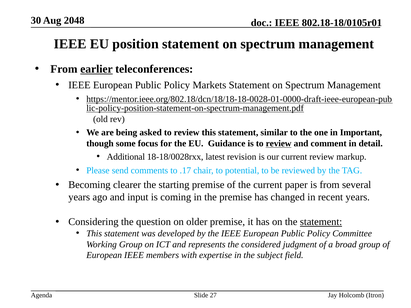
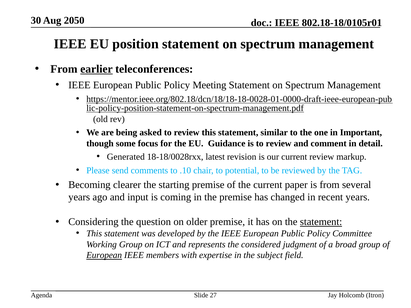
2048: 2048 -> 2050 (74, 21)
Markets: Markets -> Meeting (209, 85)
review underline: present -> none (279, 144)
Additional: Additional -> Generated (126, 157)
.17: .17 -> .10 (185, 170)
European underline: none -> present (104, 256)
